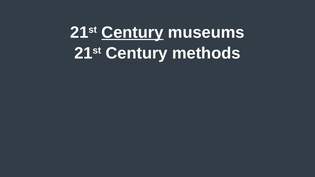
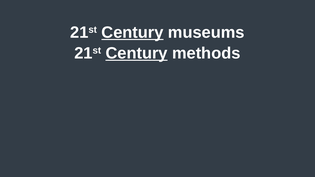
Century underline: none -> present (137, 53)
